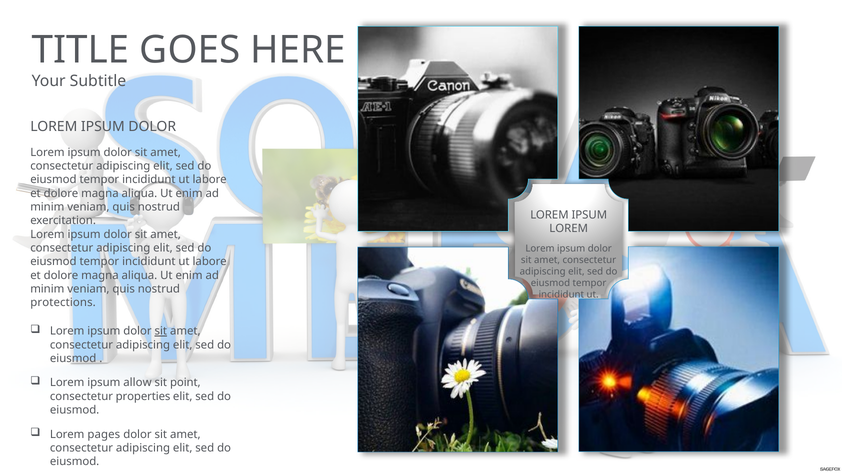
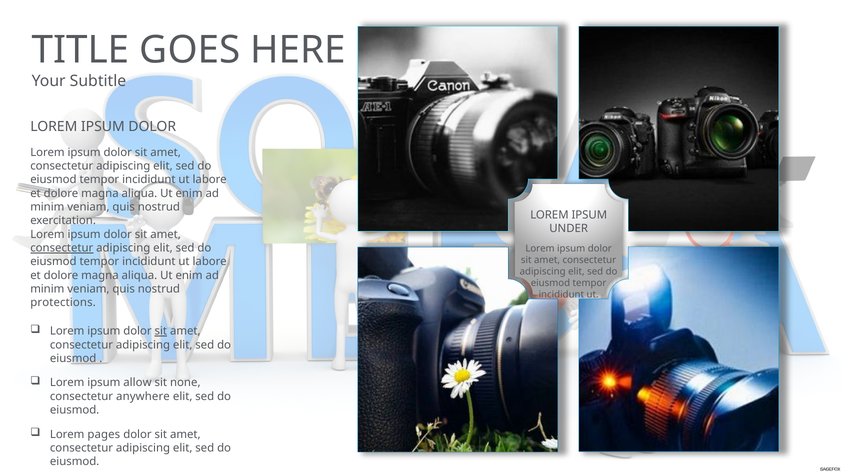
LOREM: LOREM -> UNDER (569, 229)
consectetur underline: none -> present (62, 248)
point: point -> none (185, 383)
properties: properties -> anywhere (143, 397)
